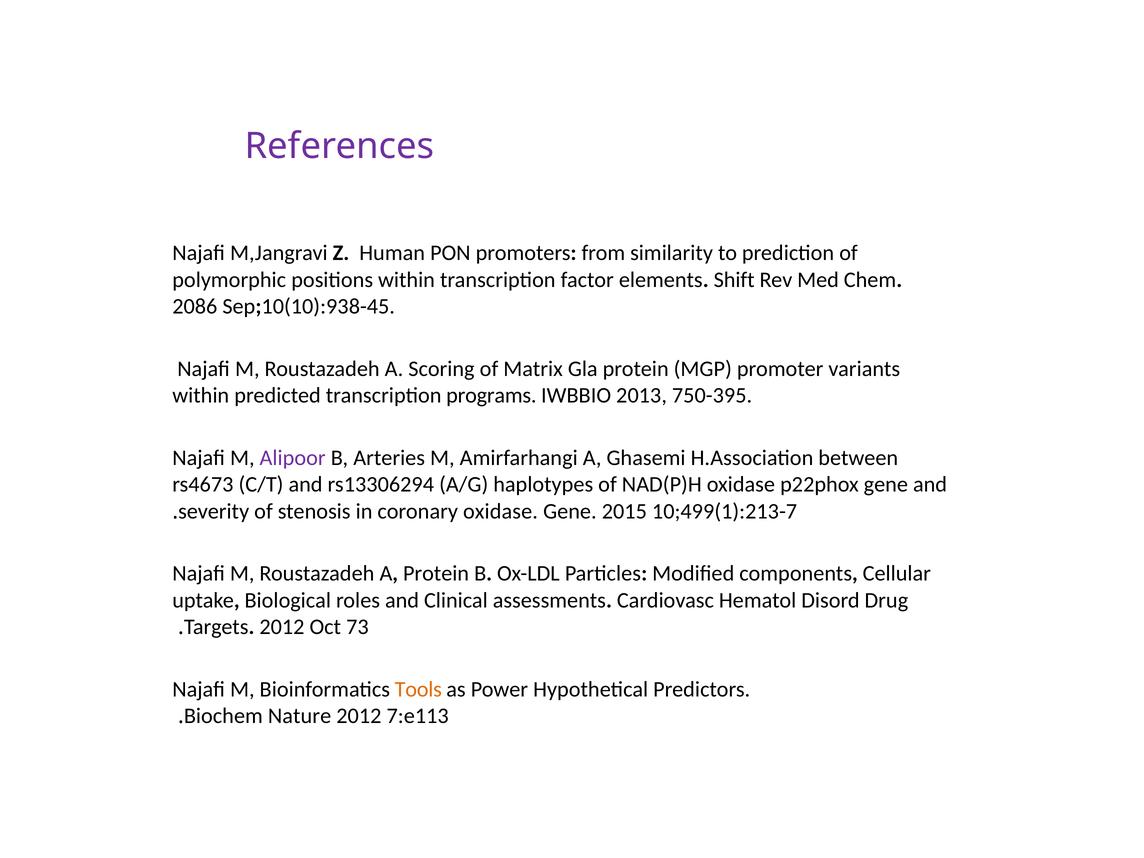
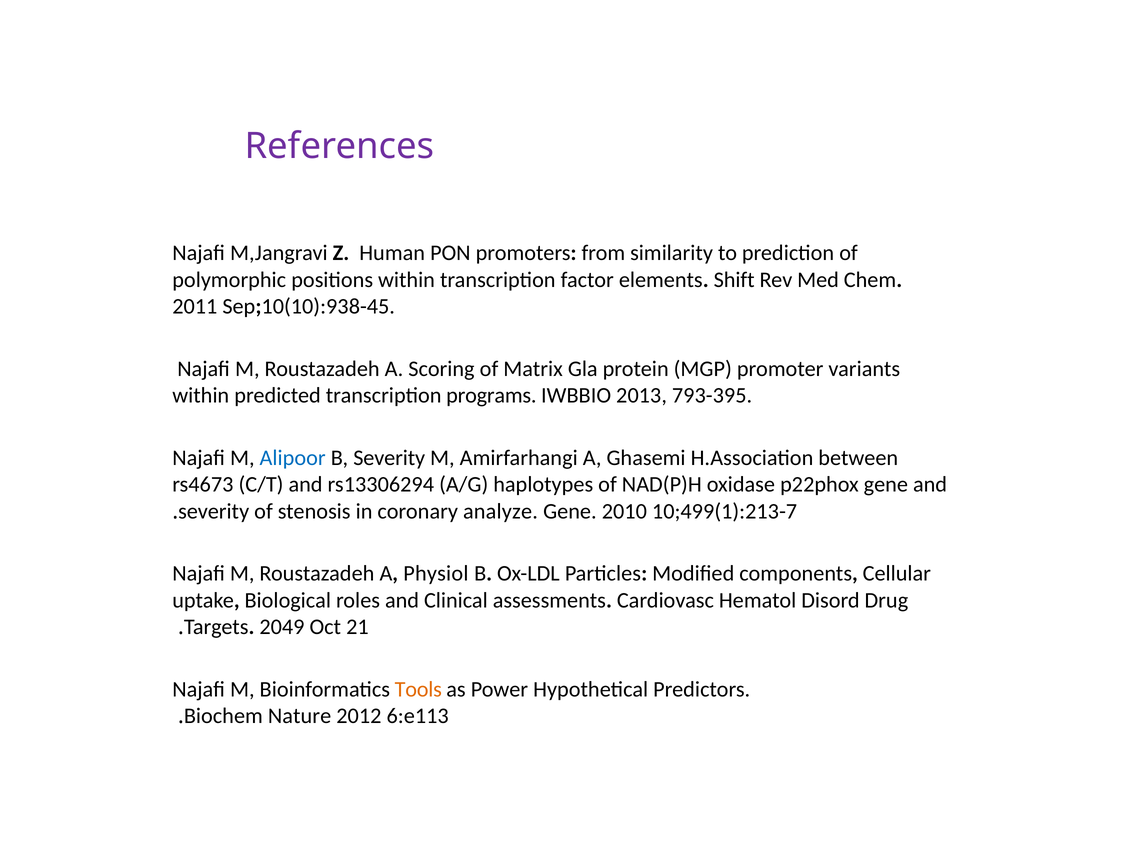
2086: 2086 -> 2011 (195, 306)
750-395: 750-395 -> 793-395 (712, 395)
Alipoor colour: purple -> blue (293, 458)
B Arteries: Arteries -> Severity (389, 458)
coronary oxidase: oxidase -> analyze (500, 511)
2015: 2015 -> 2010 (624, 511)
A Protein: Protein -> Physiol (436, 574)
Targets 2012: 2012 -> 2049 (282, 627)
73: 73 -> 21 (357, 627)
7:e113: 7:e113 -> 6:e113 (418, 716)
